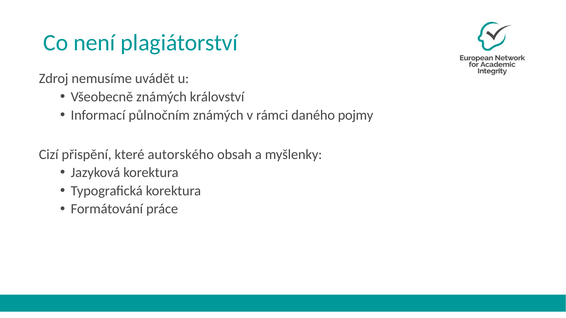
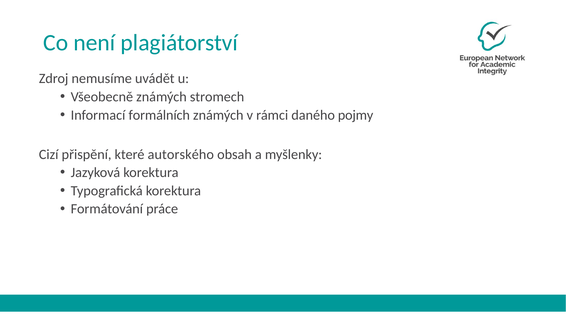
království: království -> stromech (217, 97)
půlnočním: půlnočním -> formálních (159, 115)
